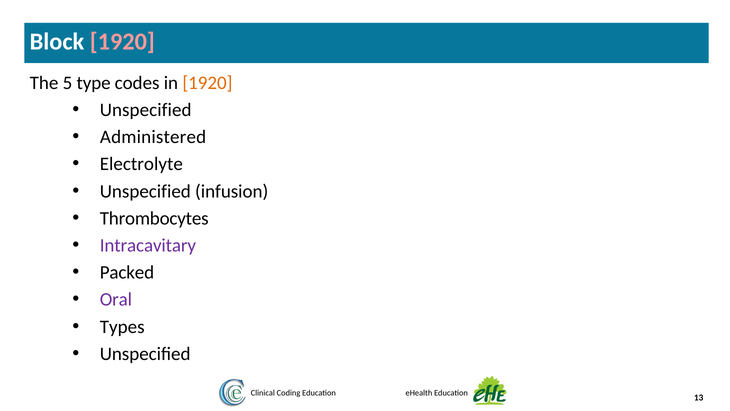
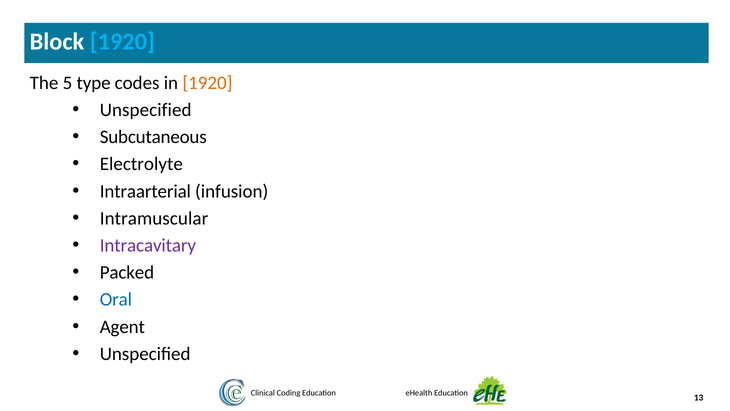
1920 colour: pink -> light blue (122, 42)
Administered: Administered -> Subcutaneous (153, 137)
Unspecified: Unspecified -> Intraarterial (145, 191)
Thrombocytes: Thrombocytes -> Intramuscular (154, 218)
Oral colour: purple -> blue (116, 299)
Types: Types -> Agent (122, 326)
